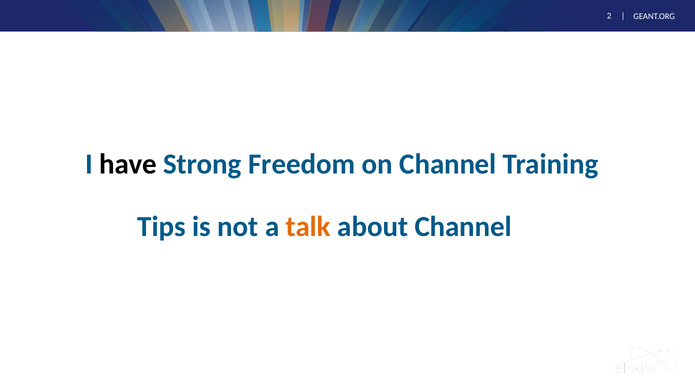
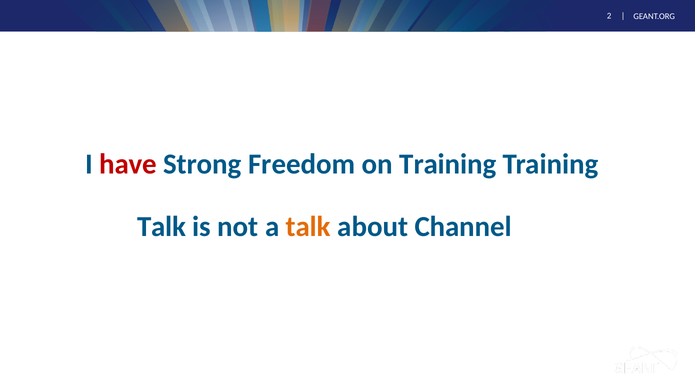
have colour: black -> red (128, 164)
on Channel: Channel -> Training (448, 164)
Tips: Tips -> Talk (162, 227)
